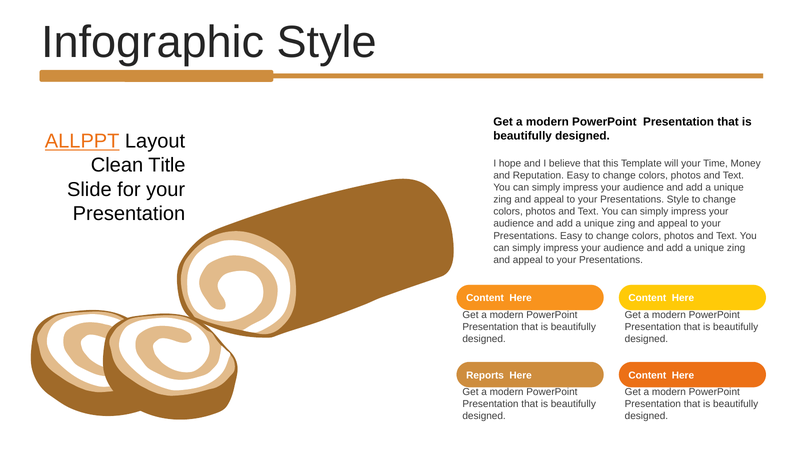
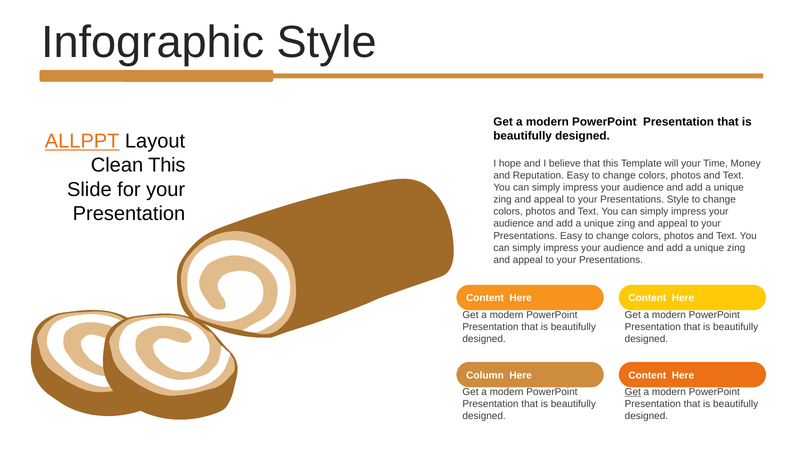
Clean Title: Title -> This (167, 165)
Reports: Reports -> Column (485, 375)
Get underline: none -> present (633, 392)
